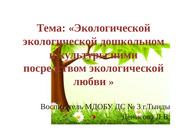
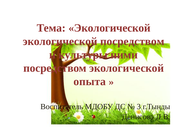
экологической дошкольном: дошкольном -> посредством (132, 41)
любви: любви -> опыта (90, 82)
